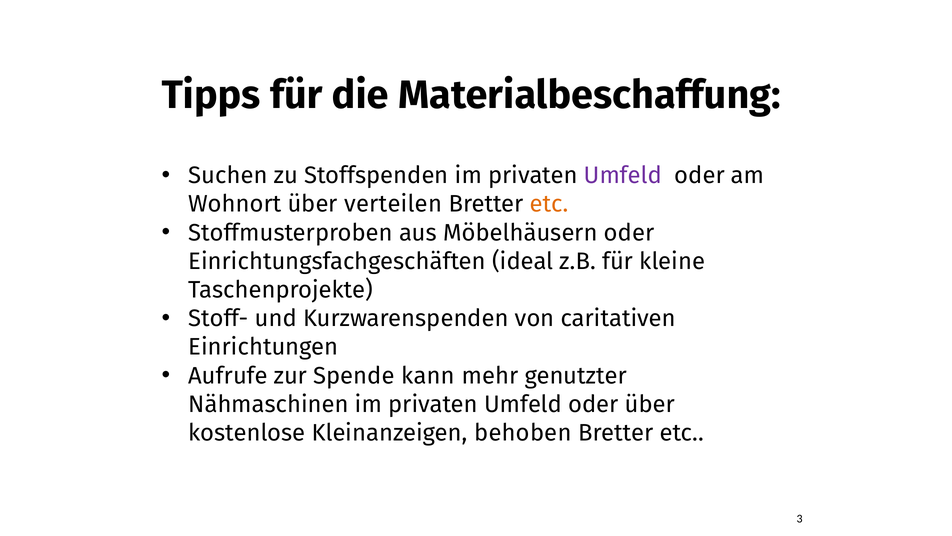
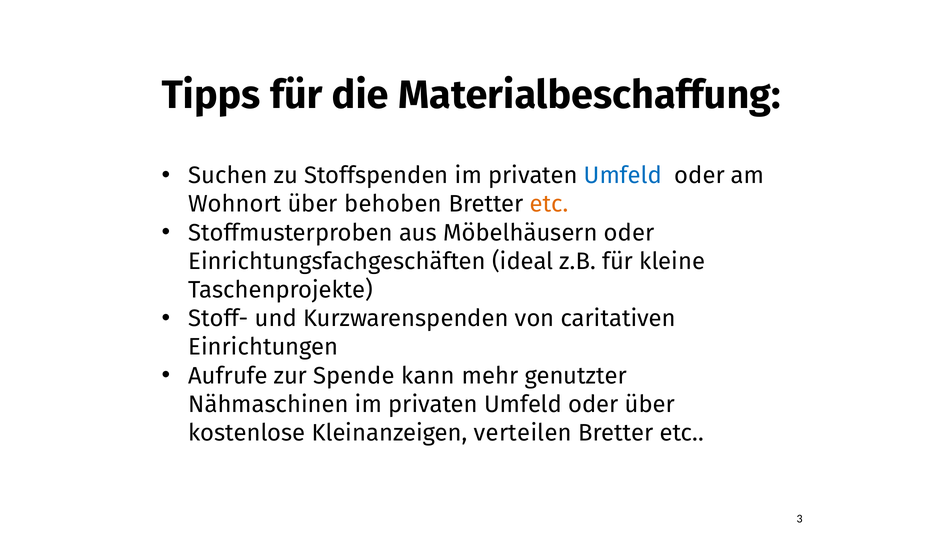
Umfeld colour: purple -> blue (623, 175)
verteilen: verteilen -> behoben (393, 204)
behoben: behoben -> verteilen (523, 432)
